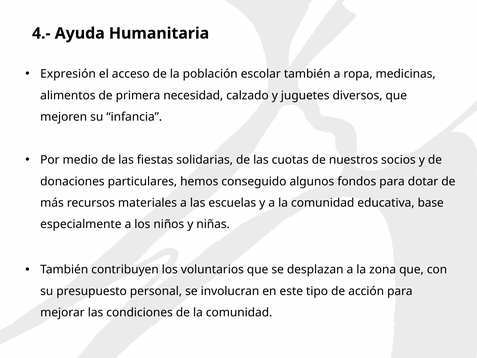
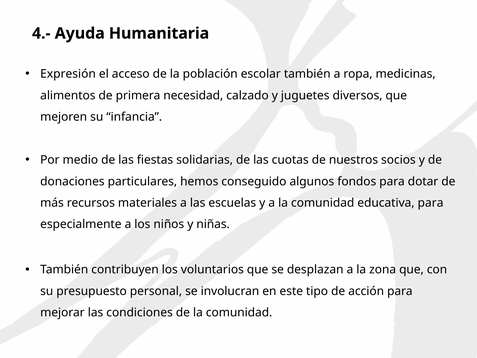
educativa base: base -> para (431, 203)
